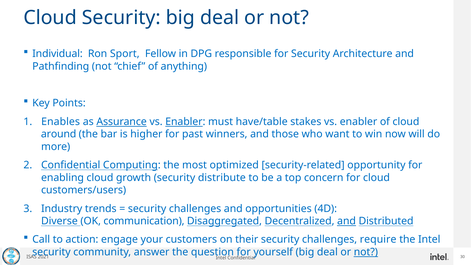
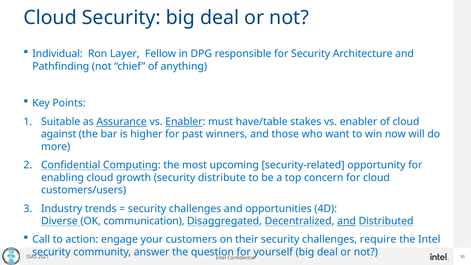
Sport: Sport -> Layer (125, 54)
Enables: Enables -> Suitable (61, 122)
around: around -> against (59, 134)
optimized: optimized -> upcoming (234, 165)
not underline: present -> none (366, 252)
